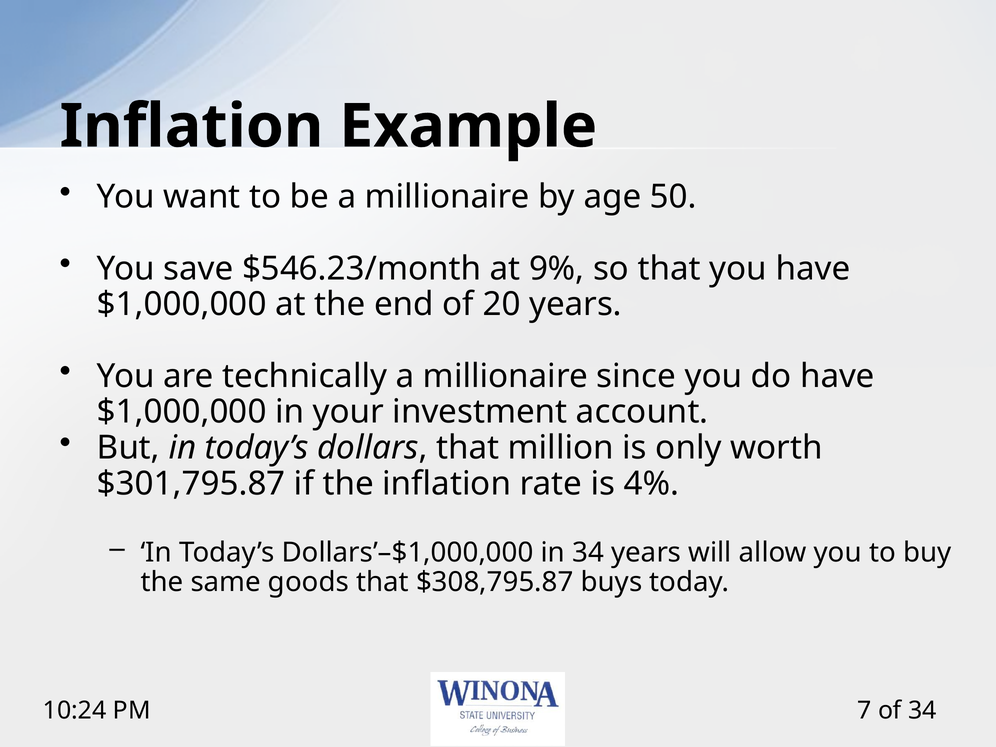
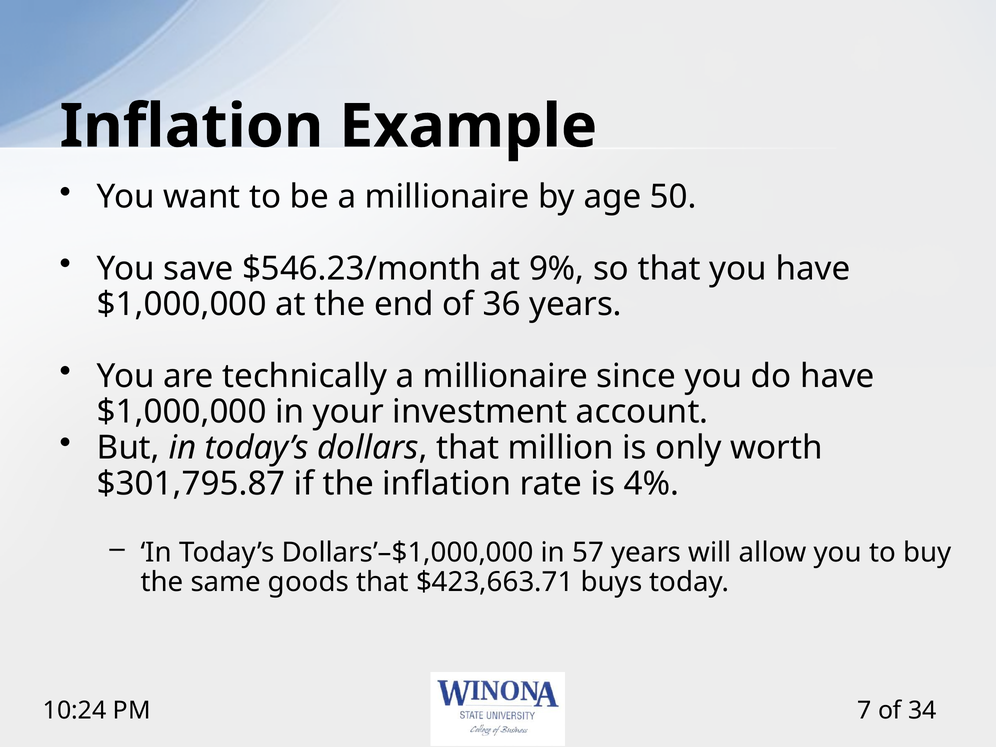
20: 20 -> 36 (502, 304)
in 34: 34 -> 57 (588, 552)
$308,795.87: $308,795.87 -> $423,663.71 (495, 582)
